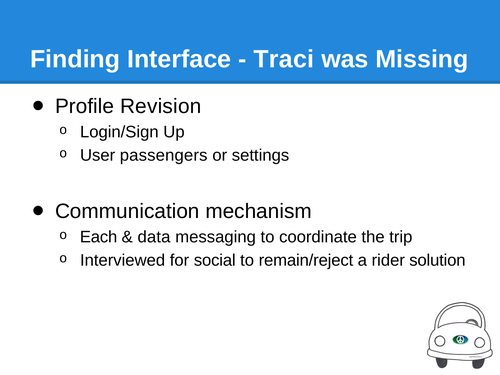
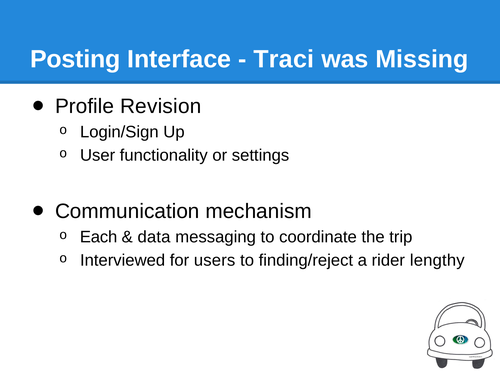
Finding: Finding -> Posting (75, 59)
passengers: passengers -> functionality (164, 155)
social: social -> users (215, 260)
remain/reject: remain/reject -> finding/reject (306, 260)
solution: solution -> lengthy (437, 260)
